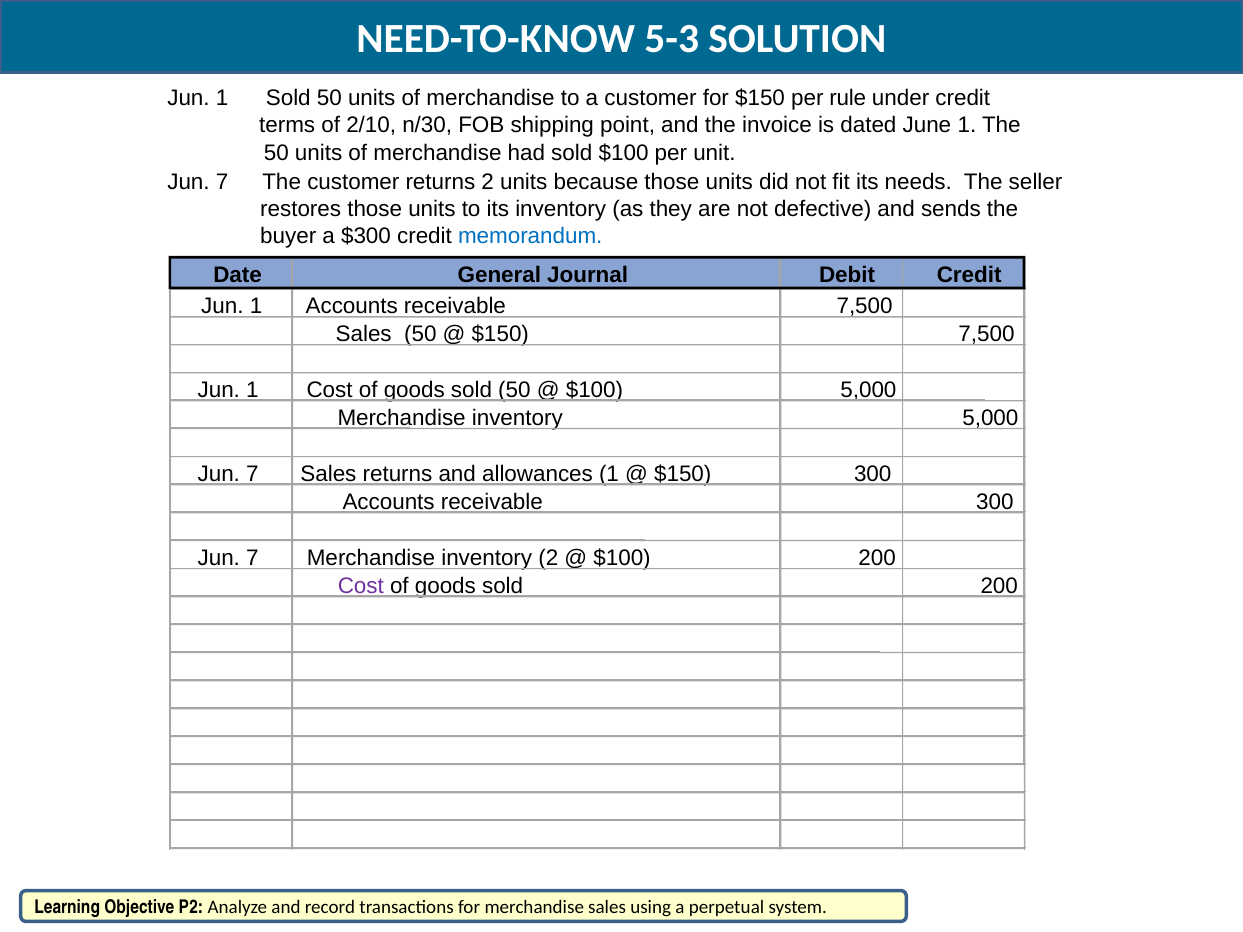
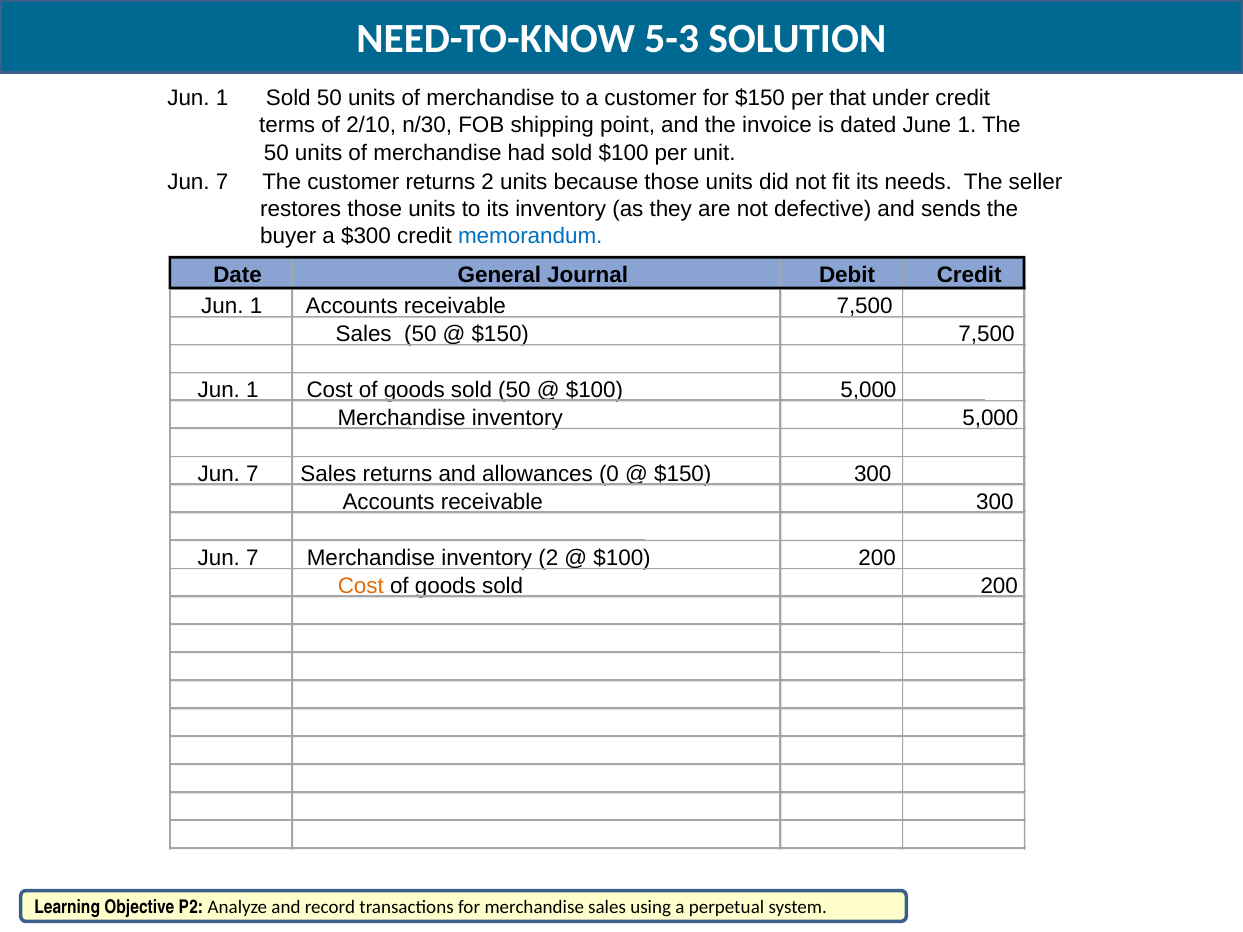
rule: rule -> that (848, 99)
allowances 1: 1 -> 0 (609, 474)
Cost colour: purple -> orange (361, 586)
